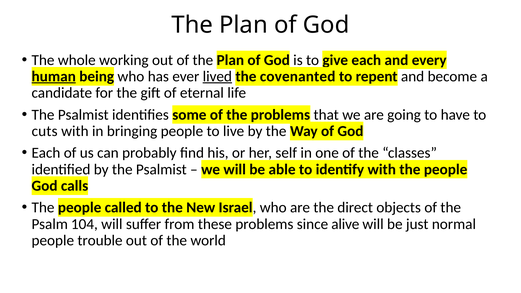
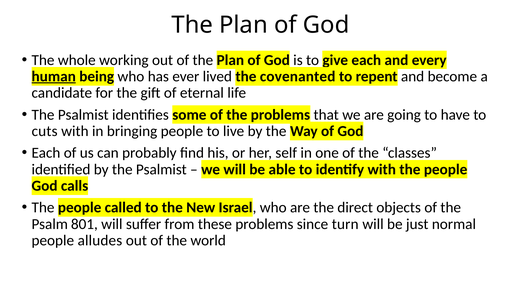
lived underline: present -> none (217, 76)
104: 104 -> 801 (84, 224)
alive: alive -> turn (345, 224)
trouble: trouble -> alludes (100, 240)
